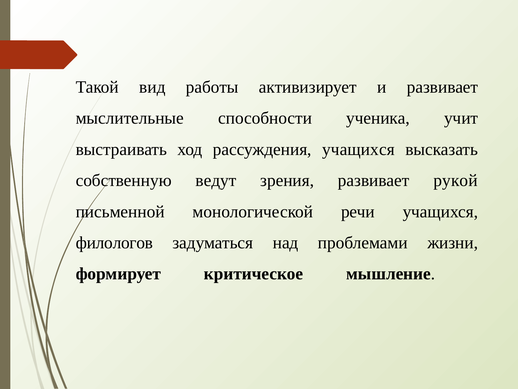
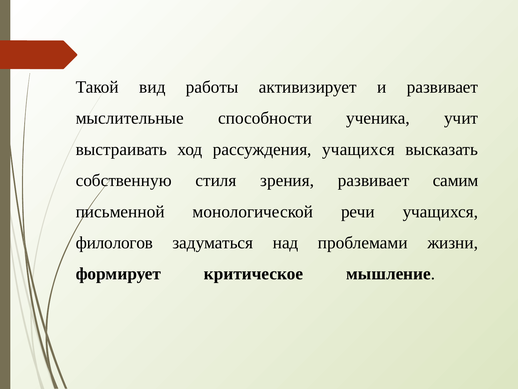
ведут: ведут -> стиля (216, 180)
рукой: рукой -> самим (456, 180)
